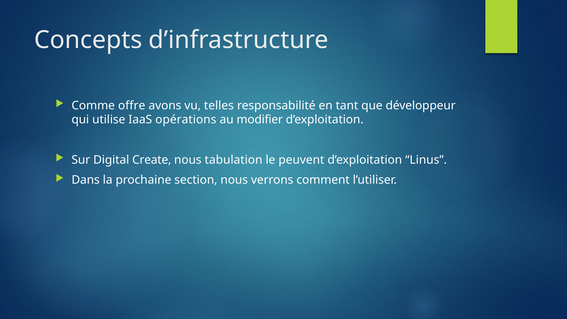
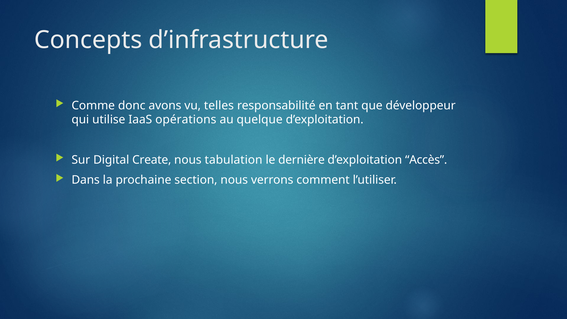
offre: offre -> donc (132, 106)
modifier: modifier -> quelque (260, 120)
peuvent: peuvent -> dernière (301, 160)
Linus: Linus -> Accès (426, 160)
